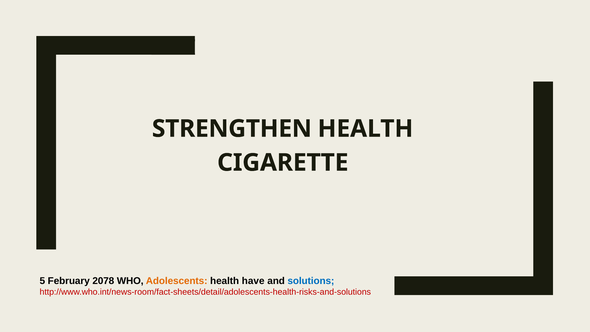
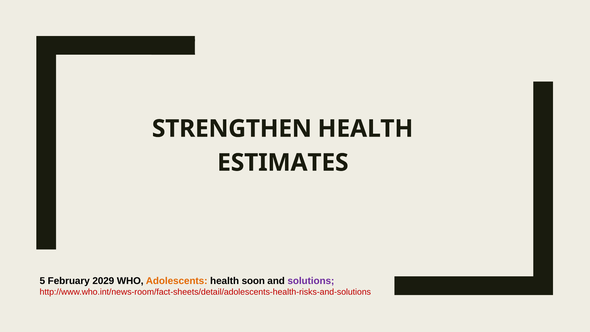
CIGARETTE: CIGARETTE -> ESTIMATES (283, 163)
2078: 2078 -> 2029 (103, 281)
have: have -> soon (253, 281)
solutions colour: blue -> purple (311, 281)
